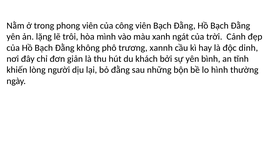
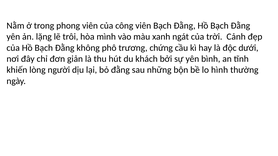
xannh: xannh -> chứng (161, 48)
dinh: dinh -> dưới (248, 48)
